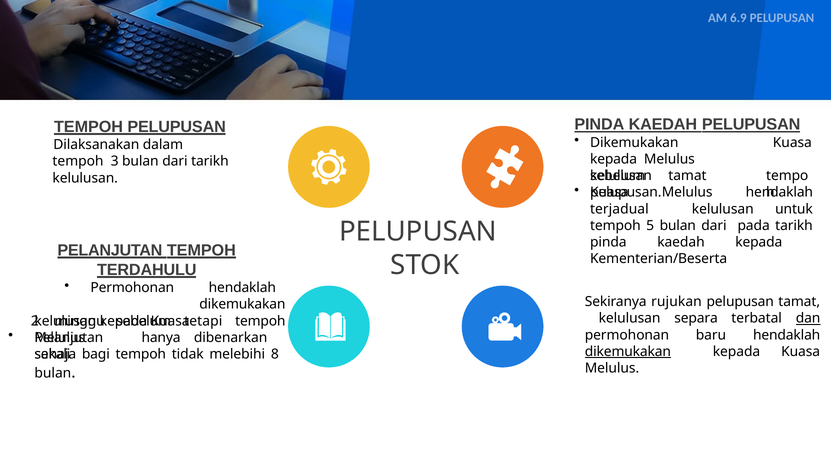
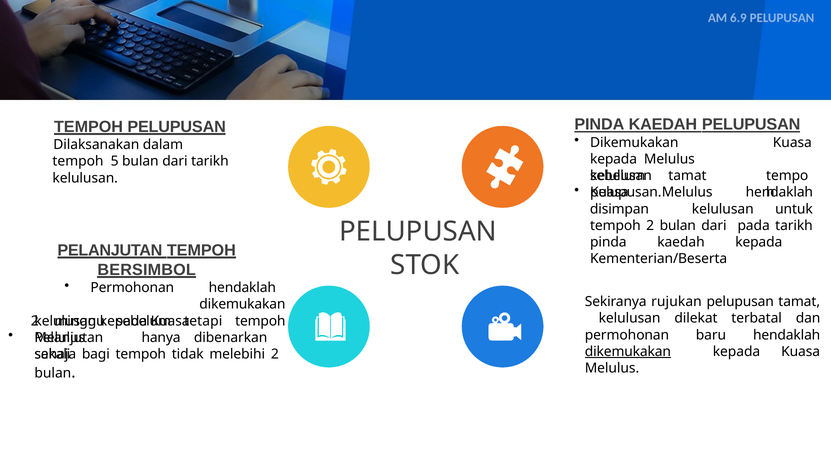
3: 3 -> 5 (115, 161)
terjadual: terjadual -> disimpan (619, 209)
tempoh 5: 5 -> 2 (650, 225)
TERDAHULU: TERDAHULU -> BERSIMBOL (147, 269)
separa: separa -> dilekat (696, 318)
dan underline: present -> none (808, 318)
melebihi 8: 8 -> 2 (275, 354)
